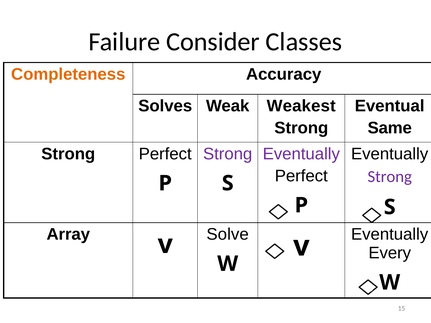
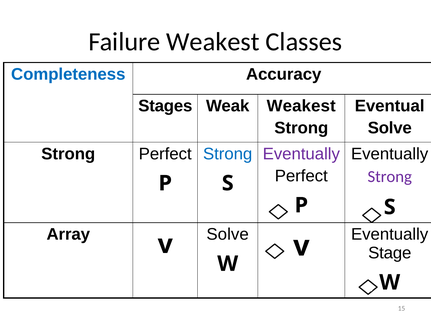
Failure Consider: Consider -> Weakest (213, 42)
Completeness colour: orange -> blue (68, 74)
Solves: Solves -> Stages (165, 106)
Same: Same -> Solve (390, 128)
Strong colour: purple -> blue (228, 154)
Every: Every -> Stage (390, 253)
